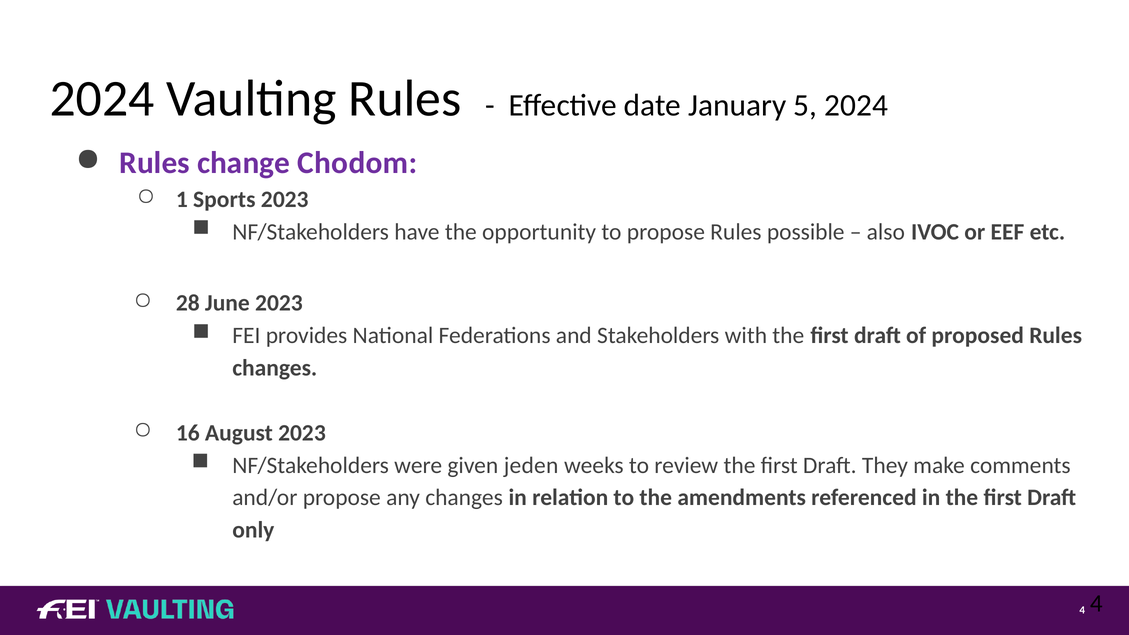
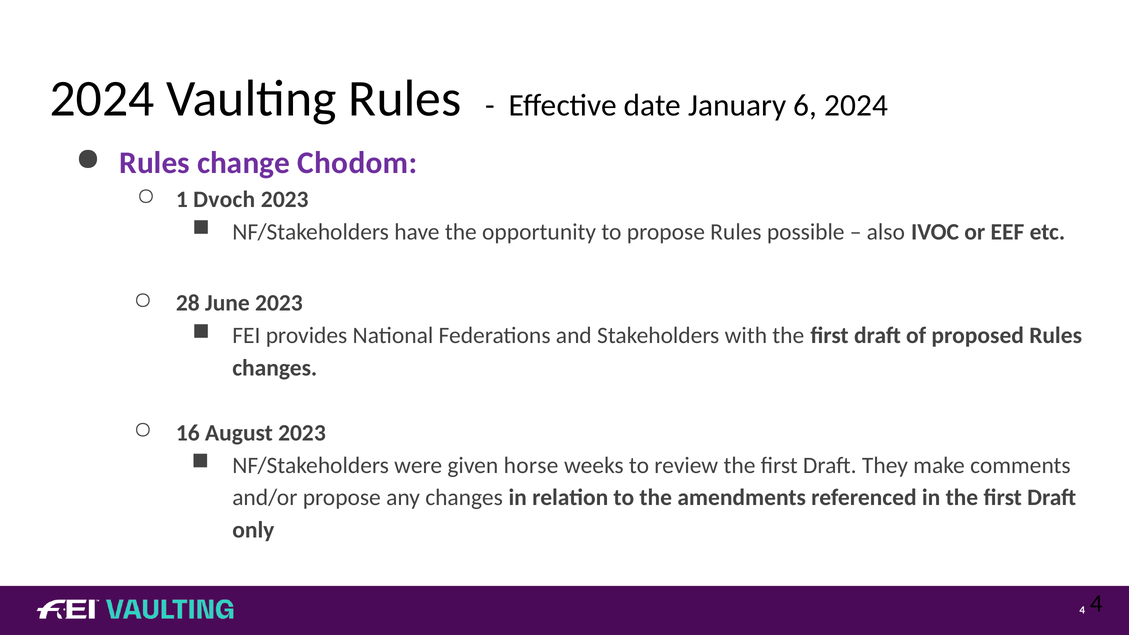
5: 5 -> 6 (805, 106)
Sports: Sports -> Dvoch (224, 200)
jeden: jeden -> horse (531, 465)
